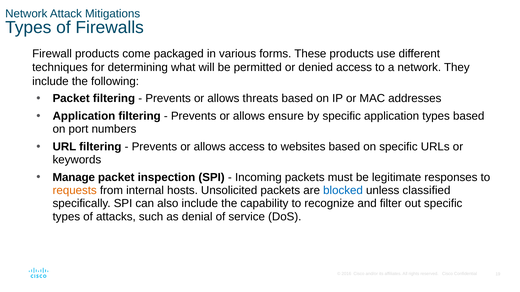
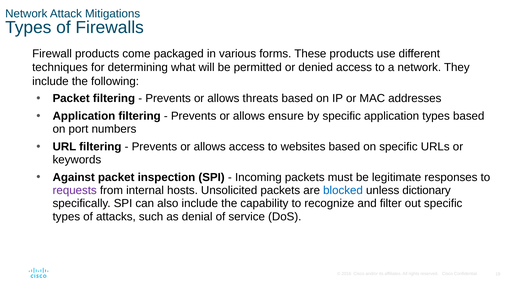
Manage: Manage -> Against (74, 178)
requests colour: orange -> purple (75, 191)
classified: classified -> dictionary (427, 191)
